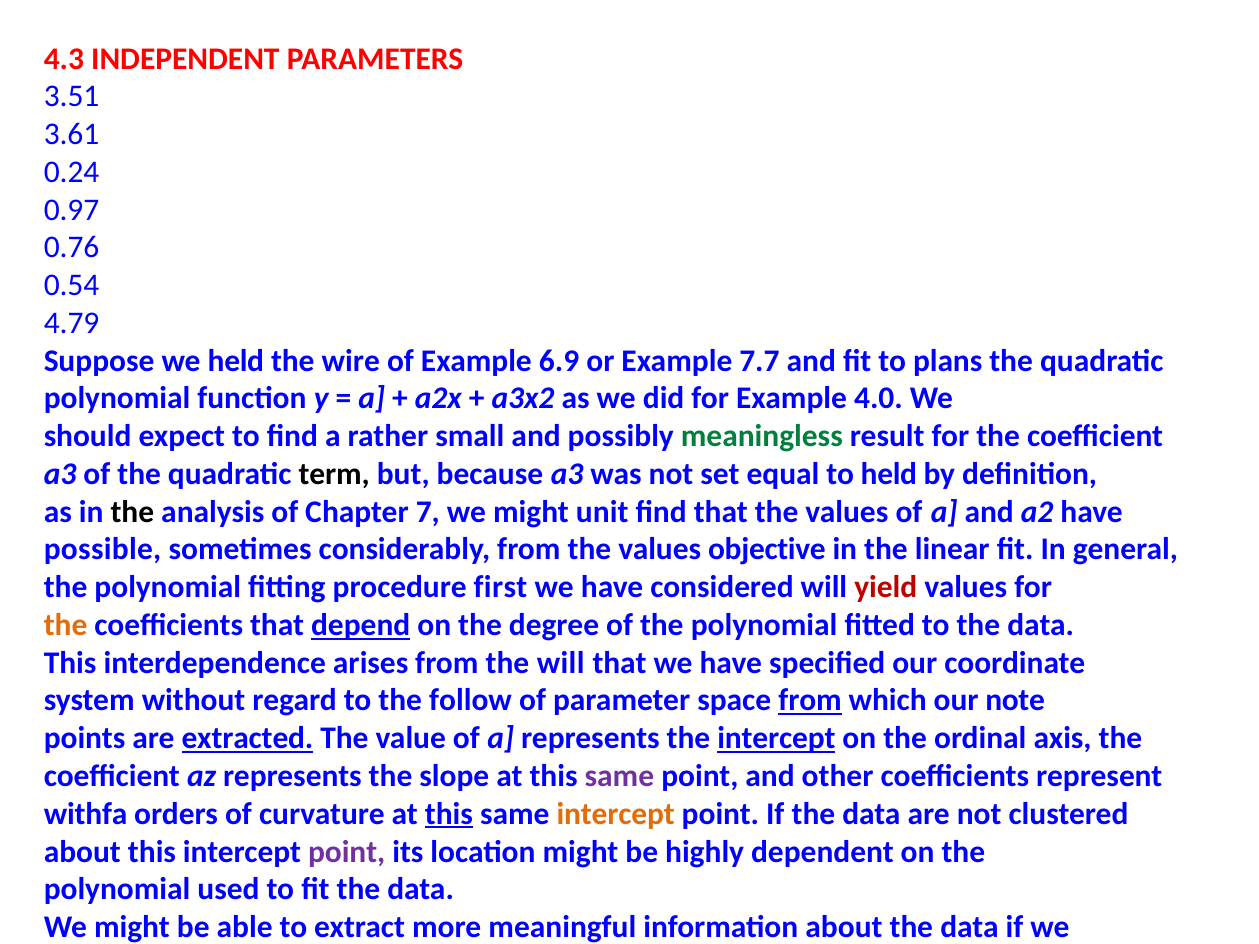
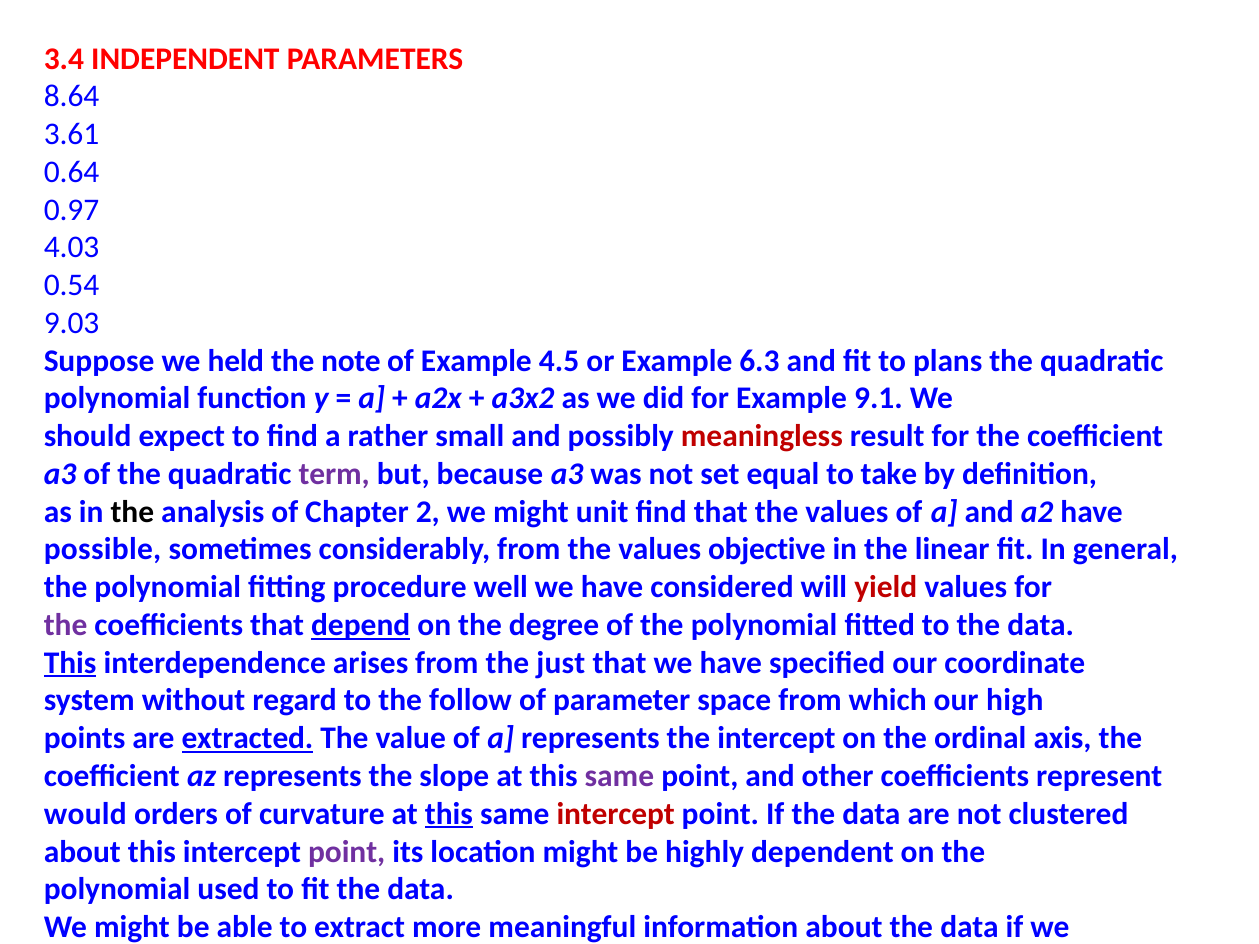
4.3: 4.3 -> 3.4 (64, 59)
3.51: 3.51 -> 8.64 (72, 96)
0.24: 0.24 -> 0.64 (72, 172)
0.76: 0.76 -> 4.03 (72, 248)
4.79: 4.79 -> 9.03 (72, 323)
wire: wire -> note (351, 361)
6.9: 6.9 -> 4.5 (559, 361)
7.7: 7.7 -> 6.3 (759, 361)
4.0: 4.0 -> 9.1 (878, 399)
meaningless colour: green -> red (762, 436)
term colour: black -> purple (334, 474)
to held: held -> take (889, 474)
7: 7 -> 2 (428, 512)
first: first -> well (501, 587)
the colour: orange -> purple (66, 625)
This underline: none -> present (70, 663)
the will: will -> just (561, 663)
from underline: present -> none (810, 701)
note: note -> high (1015, 701)
intercept underline: present -> none (776, 739)
withfa: withfa -> would (85, 814)
intercept colour: orange -> red (616, 814)
